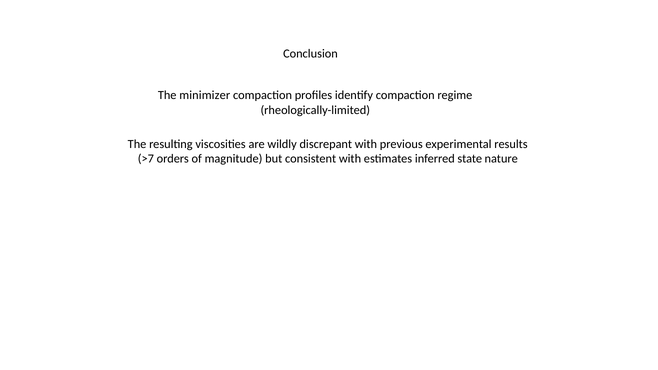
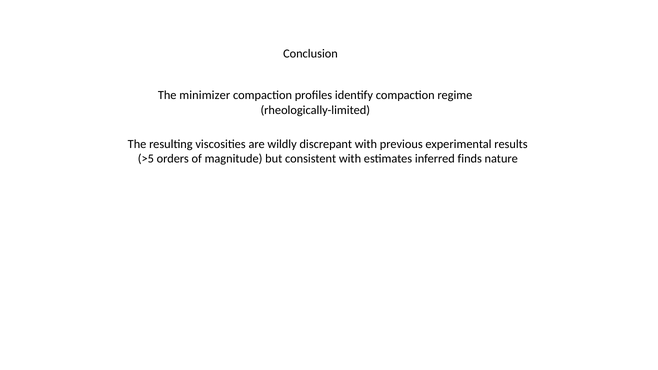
>7: >7 -> >5 (146, 159)
state: state -> finds (470, 159)
